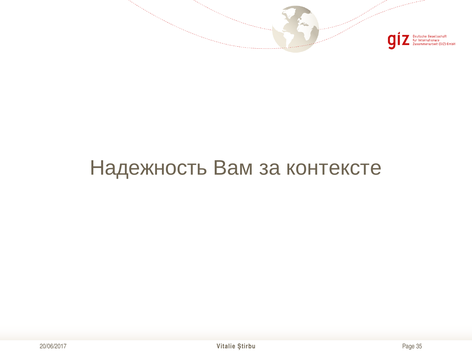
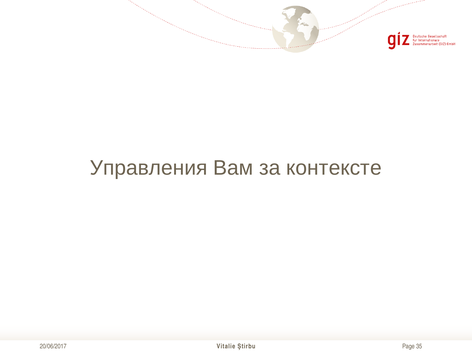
Надежность: Надежность -> Управления (149, 168)
